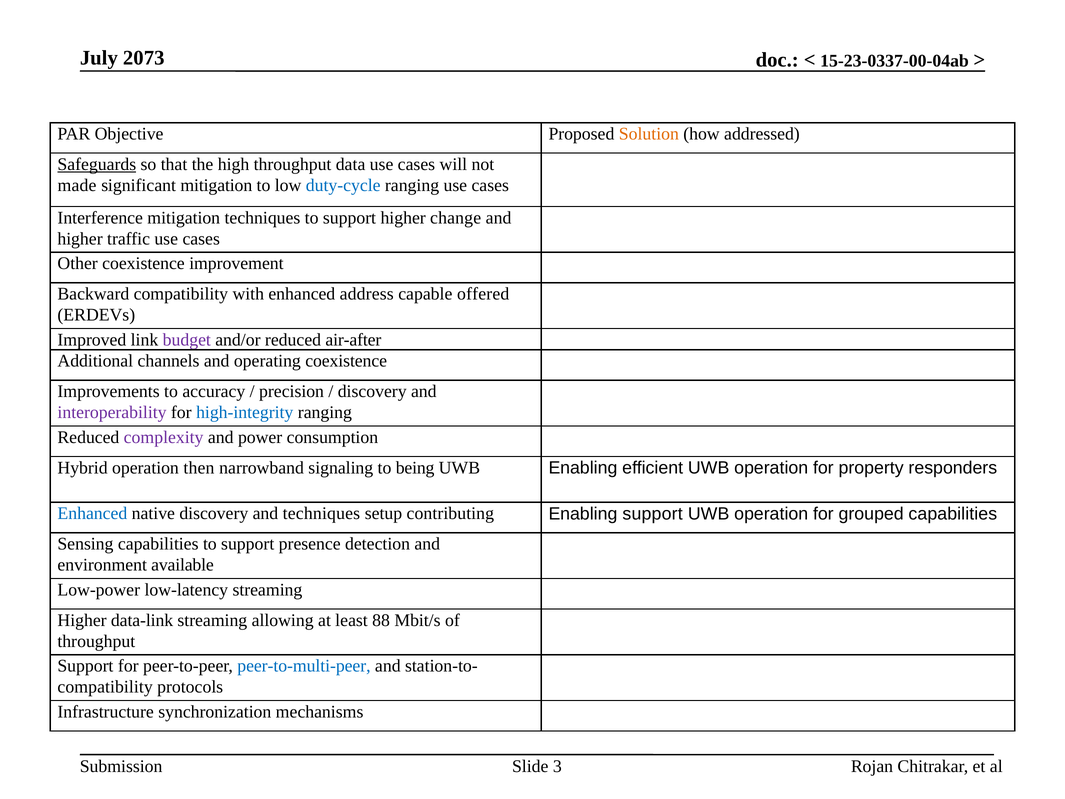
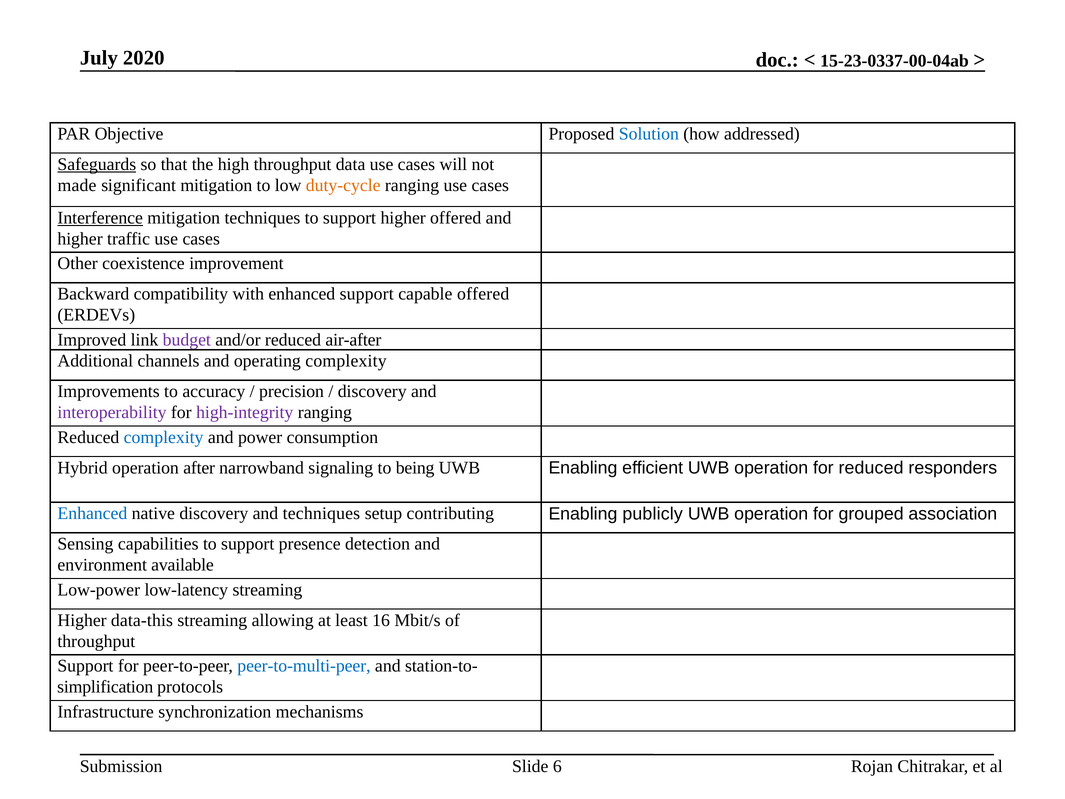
2073: 2073 -> 2020 (144, 58)
Solution colour: orange -> blue (649, 134)
duty-cycle colour: blue -> orange (343, 185)
Interference underline: none -> present (100, 218)
higher change: change -> offered (456, 218)
enhanced address: address -> support (367, 294)
operating coexistence: coexistence -> complexity (346, 361)
high-integrity colour: blue -> purple (245, 412)
complexity colour: purple -> blue (164, 437)
then: then -> after (199, 468)
for property: property -> reduced (871, 468)
Enabling support: support -> publicly (653, 514)
grouped capabilities: capabilities -> association (953, 514)
data-link: data-link -> data-this (142, 620)
88: 88 -> 16 (381, 620)
compatibility: compatibility -> simplification (105, 687)
3: 3 -> 6 (557, 766)
